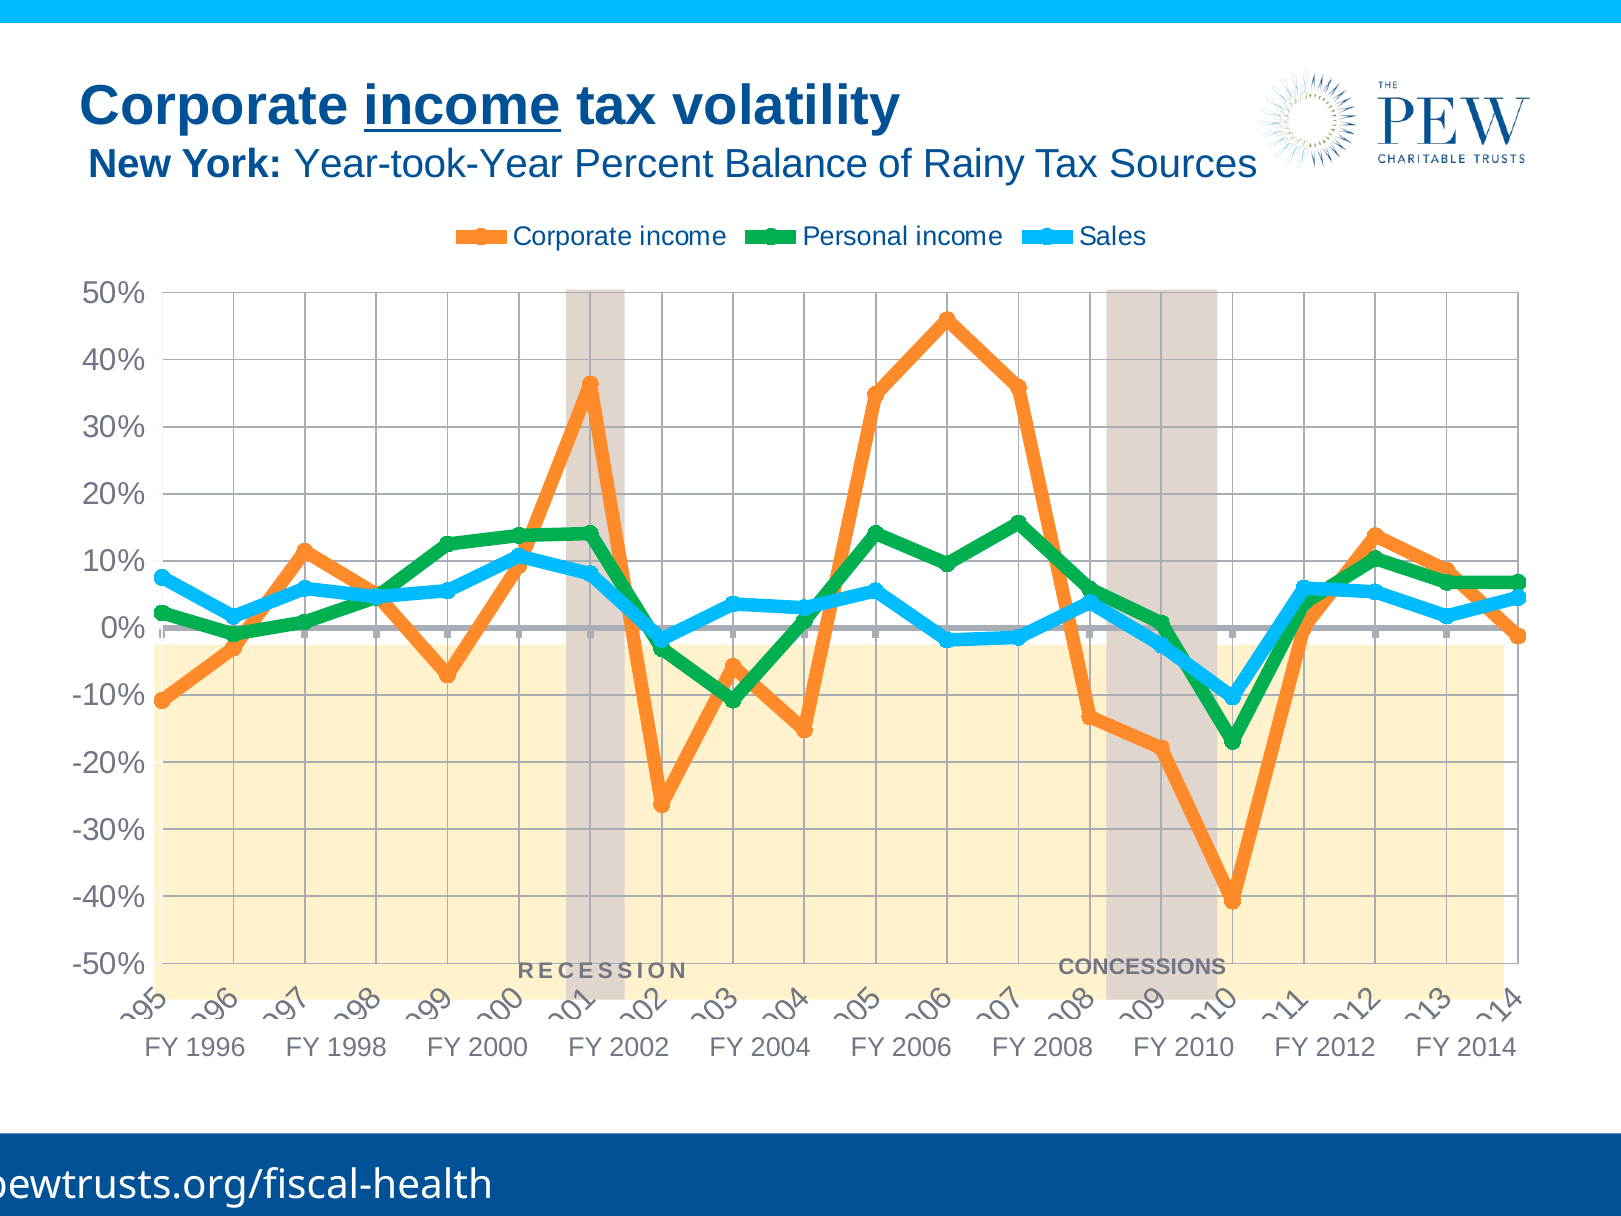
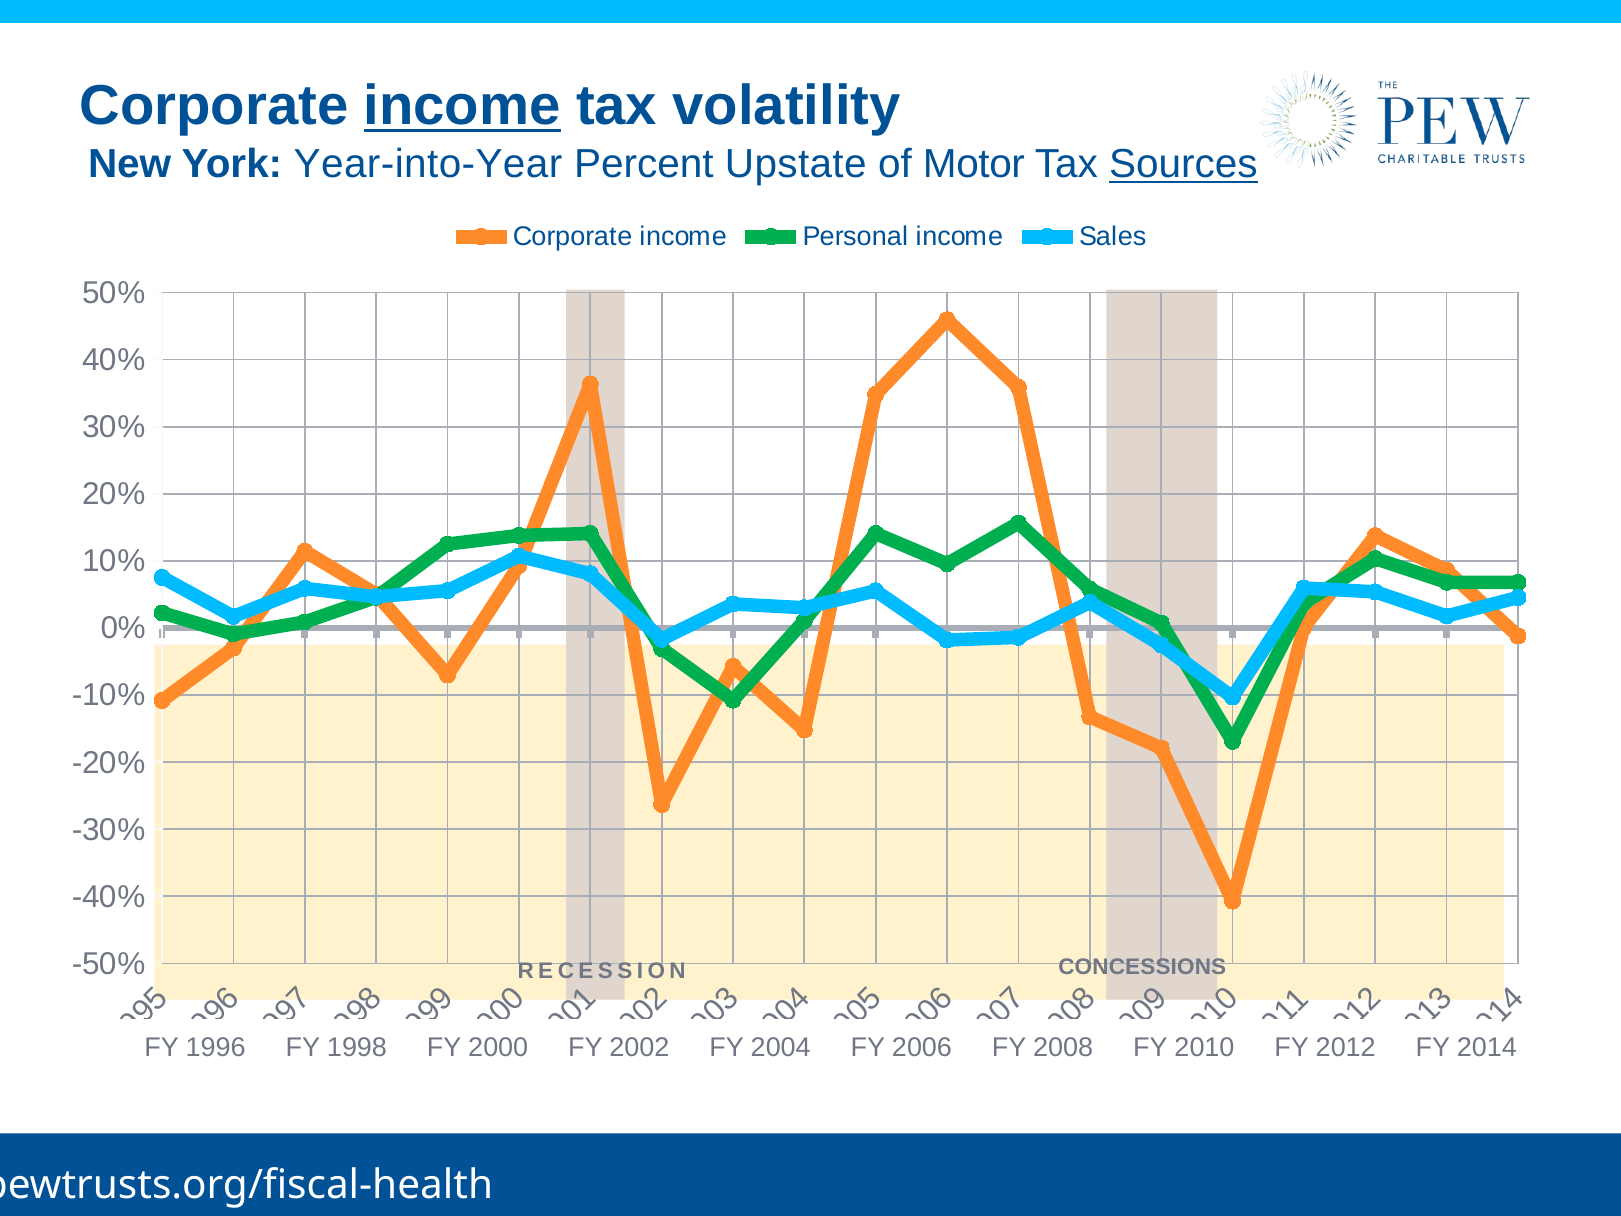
Year-took-Year: Year-took-Year -> Year-into-Year (428, 165)
Balance: Balance -> Upstate (796, 165)
Rainy: Rainy -> Motor (974, 165)
Sources underline: none -> present (1183, 165)
